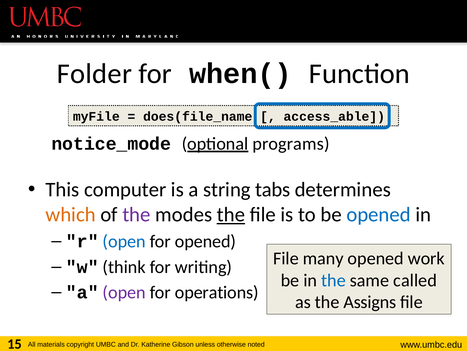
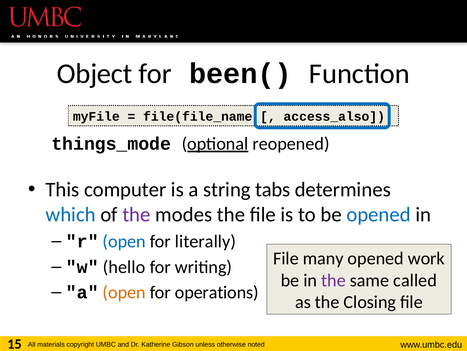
Folder: Folder -> Object (95, 74)
when(: when( -> been( (240, 74)
does(file_name: does(file_name -> file(file_name (198, 116)
access_able: access_able -> access_also (334, 116)
notice_mode: notice_mode -> things_mode (111, 143)
programs: programs -> reopened (291, 143)
which colour: orange -> blue (71, 214)
the underline: present -> none (231, 214)
for opened: opened -> literally (205, 241)
think: think -> hello (124, 266)
the colour: blue -> purple (333, 280)
open colour: purple -> orange (124, 292)
Assigns: Assigns -> Closing (370, 302)
